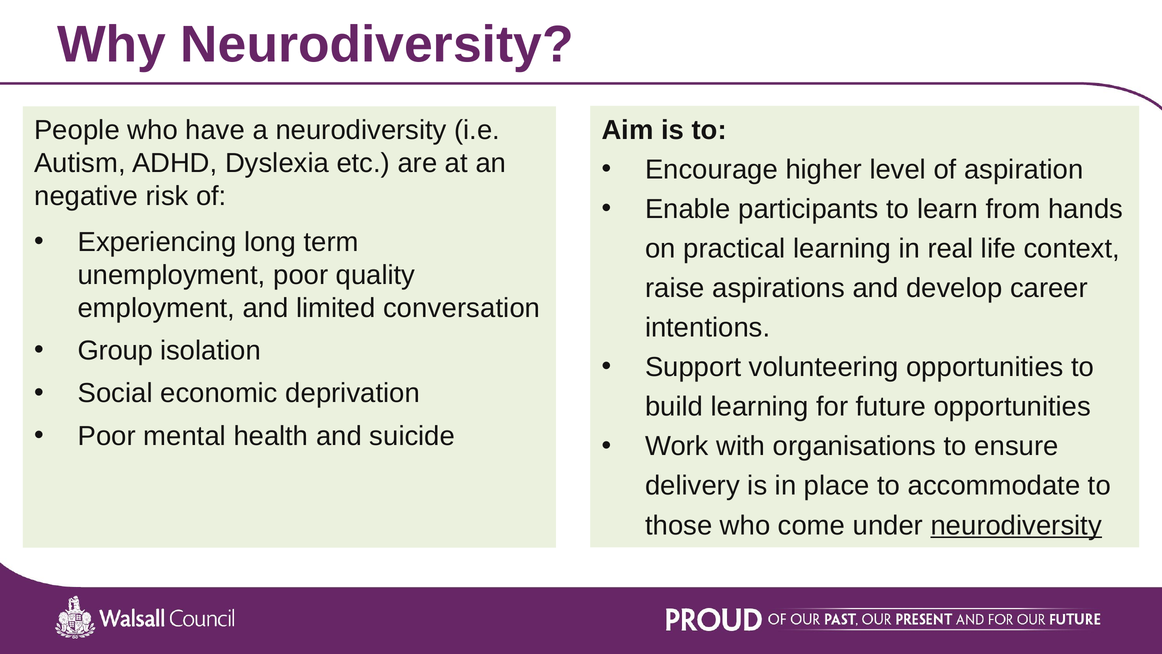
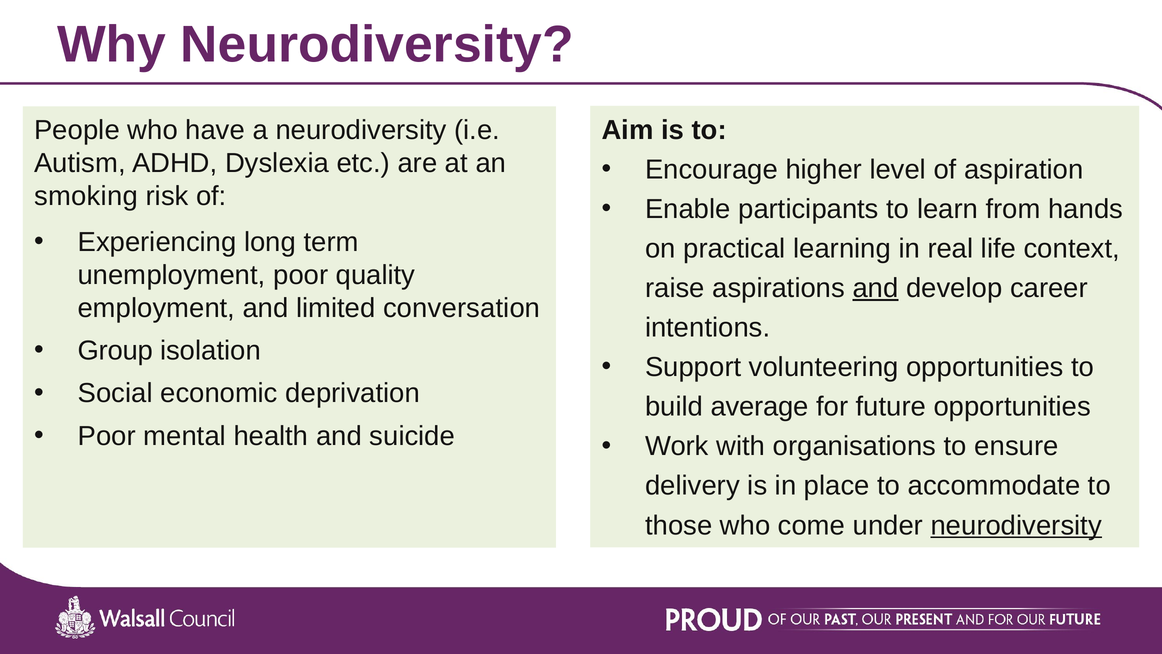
negative: negative -> smoking (86, 196)
and underline: none -> present (876, 288)
build learning: learning -> average (760, 407)
